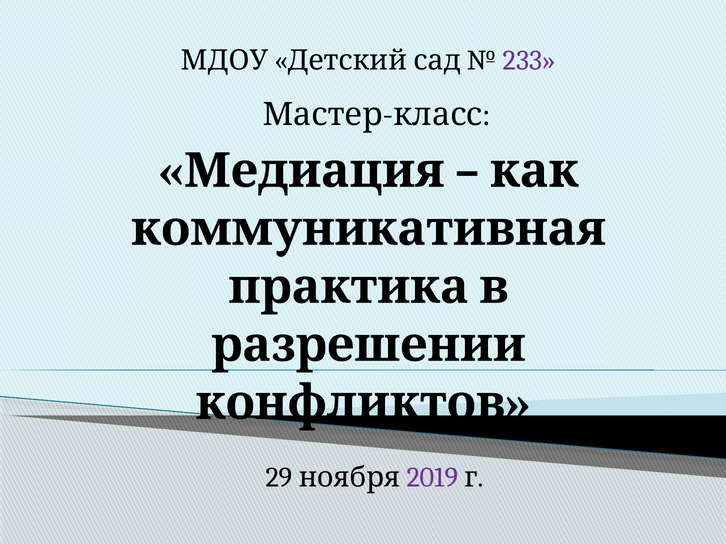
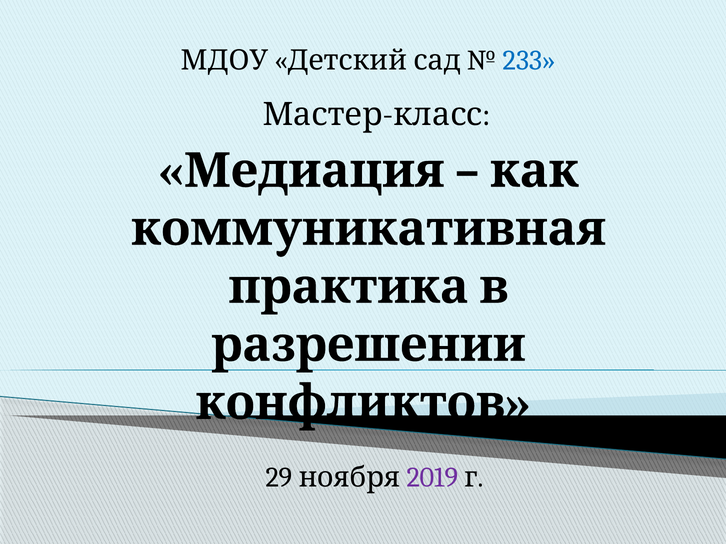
233 colour: purple -> blue (529, 60)
